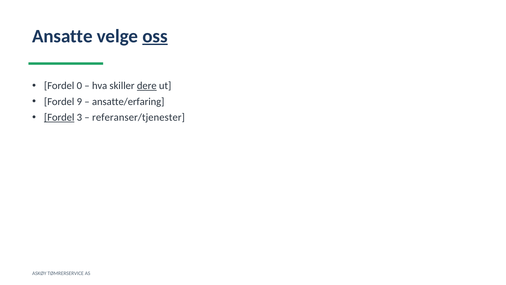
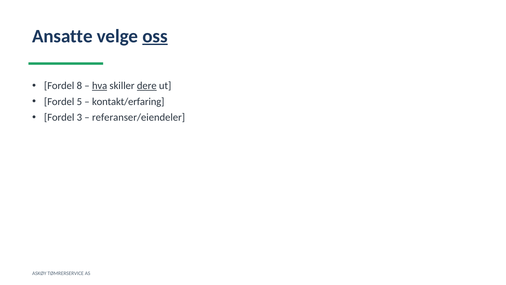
0: 0 -> 8 (79, 86)
hva underline: none -> present (100, 86)
9: 9 -> 5 (79, 102)
ansatte/erfaring: ansatte/erfaring -> kontakt/erfaring (128, 102)
Fordel underline: present -> none (59, 117)
referanser/tjenester: referanser/tjenester -> referanser/eiendeler (139, 117)
